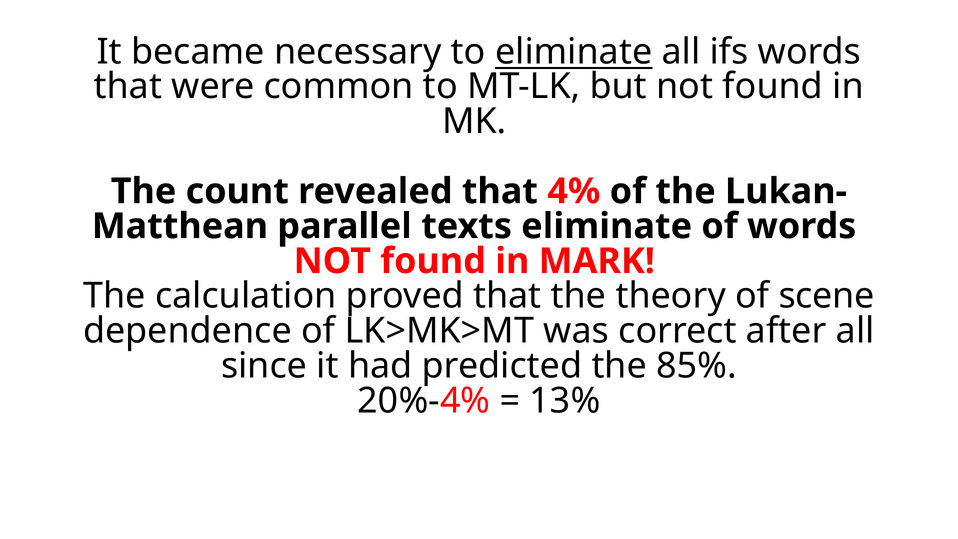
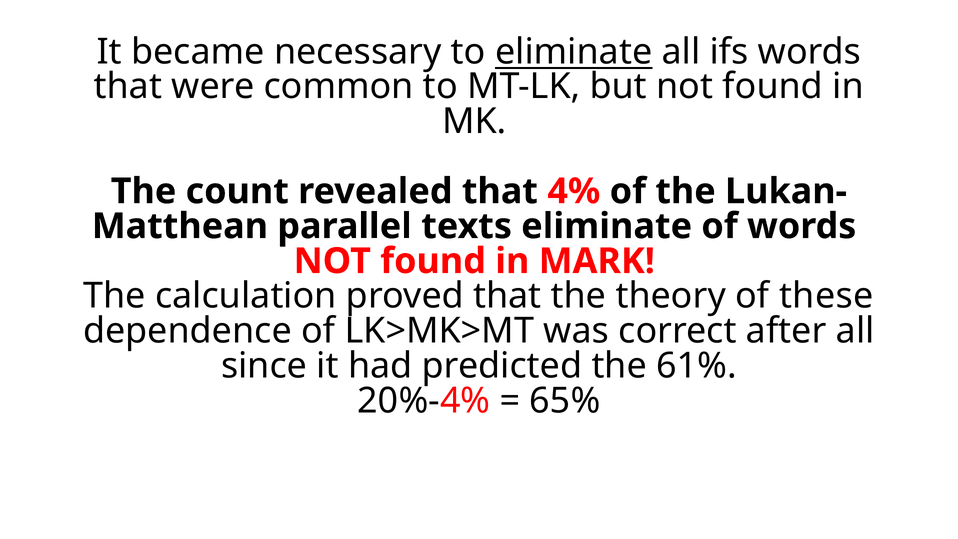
scene: scene -> these (826, 296)
85%: 85% -> 61% (697, 366)
13%: 13% -> 65% (565, 401)
